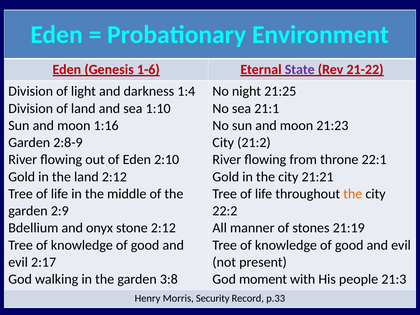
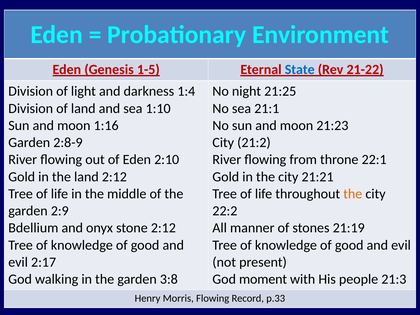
1-6: 1-6 -> 1-5 (148, 69)
State colour: purple -> blue (300, 69)
Morris Security: Security -> Flowing (213, 298)
